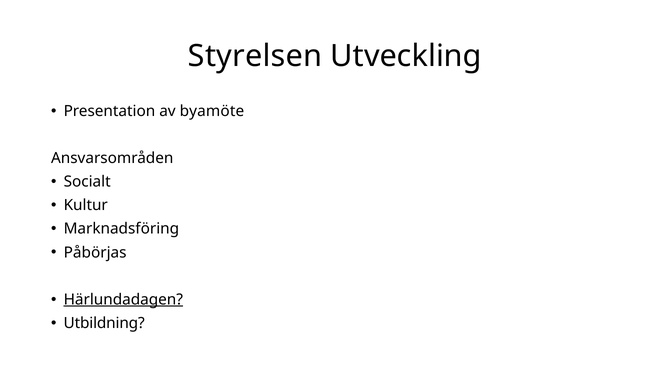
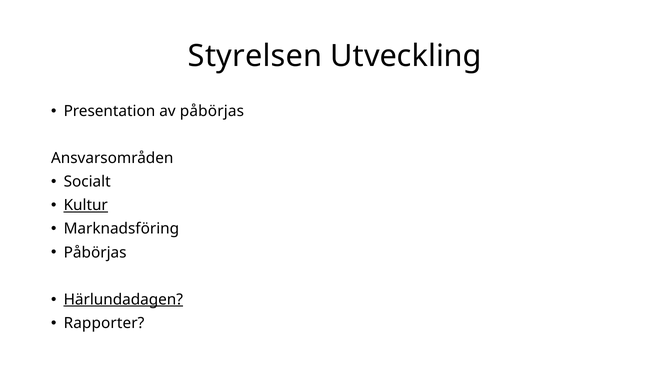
av byamöte: byamöte -> påbörjas (212, 111)
Kultur underline: none -> present (86, 205)
Utbildning: Utbildning -> Rapporter (104, 323)
